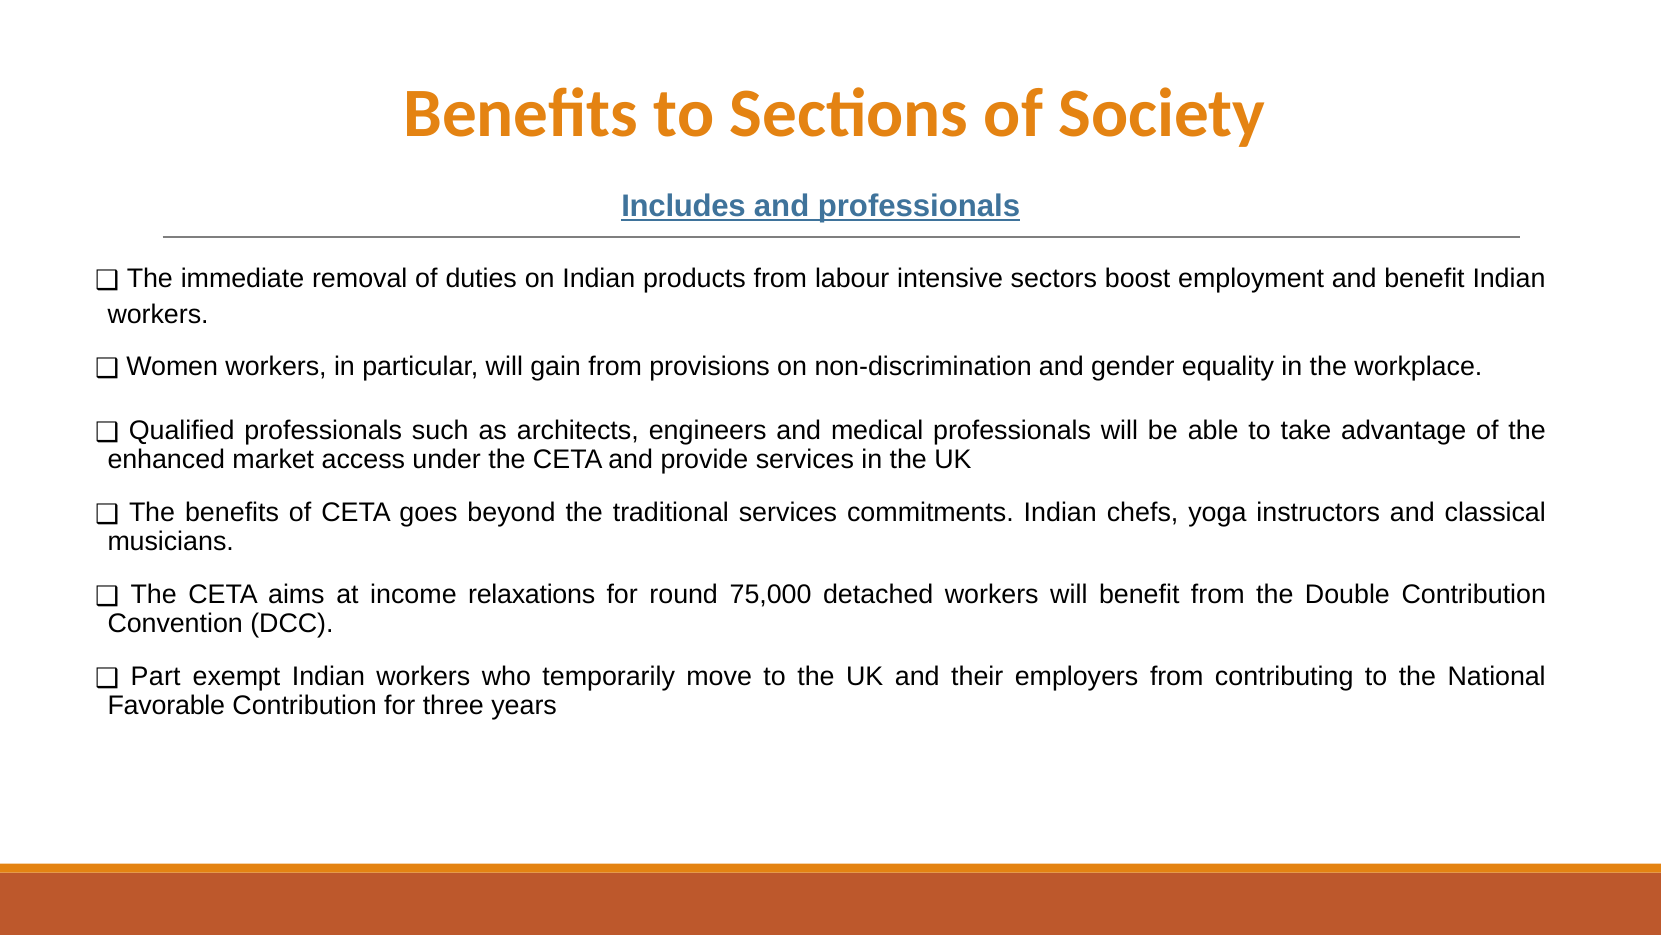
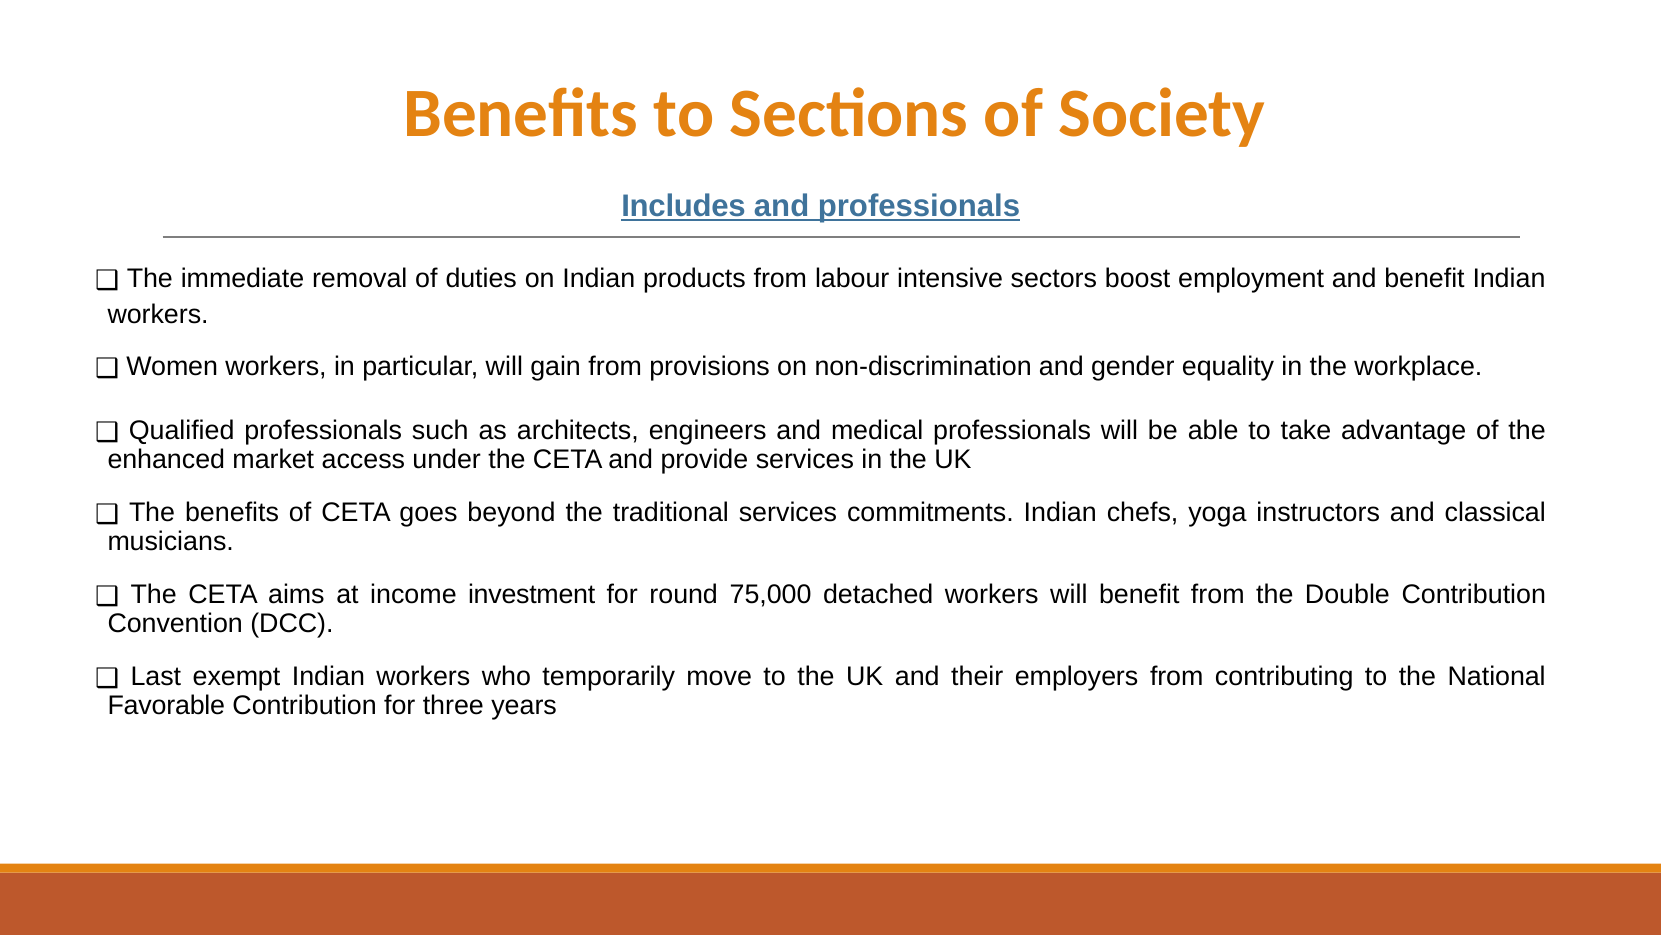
relaxations: relaxations -> investment (532, 594)
Part: Part -> Last (156, 677)
